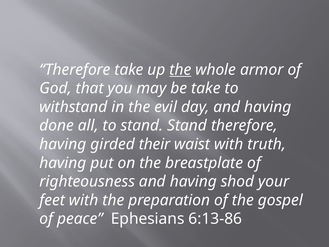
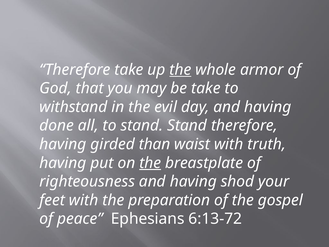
their: their -> than (155, 144)
the underline: none -> present (150, 163)
6:13-86: 6:13-86 -> 6:13-72 (215, 219)
